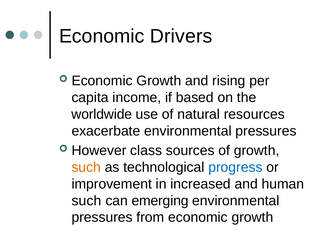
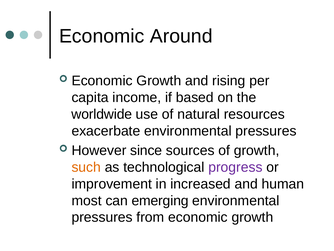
Drivers: Drivers -> Around (181, 36)
class: class -> since (146, 150)
progress colour: blue -> purple (235, 167)
such: such -> most (87, 200)
